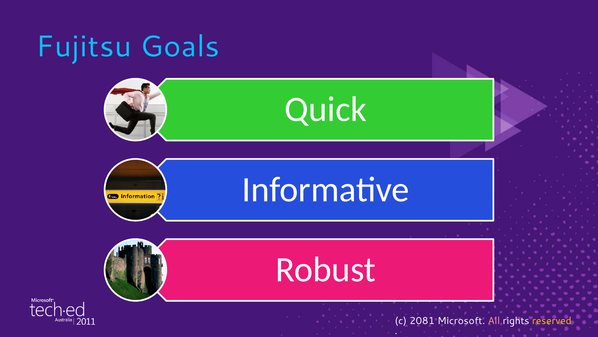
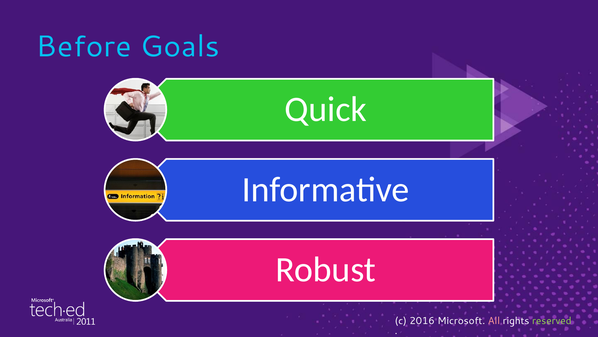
Fujitsu: Fujitsu -> Before (84, 46)
2081: 2081 -> 2016 (422, 320)
reserved colour: yellow -> light green (552, 320)
